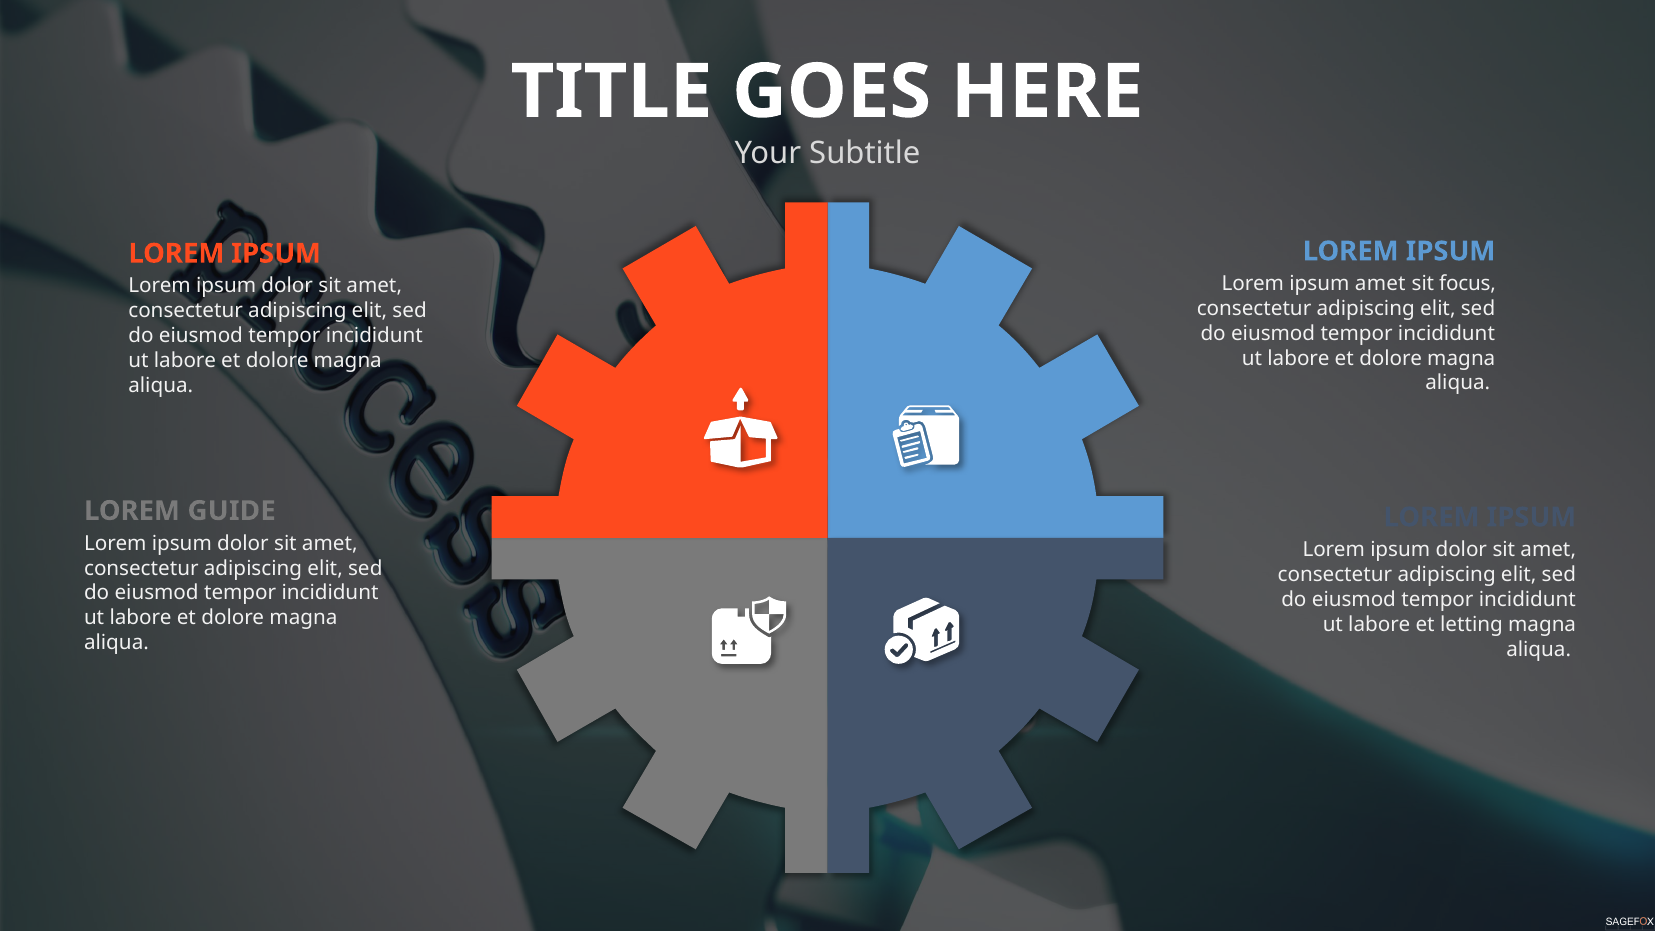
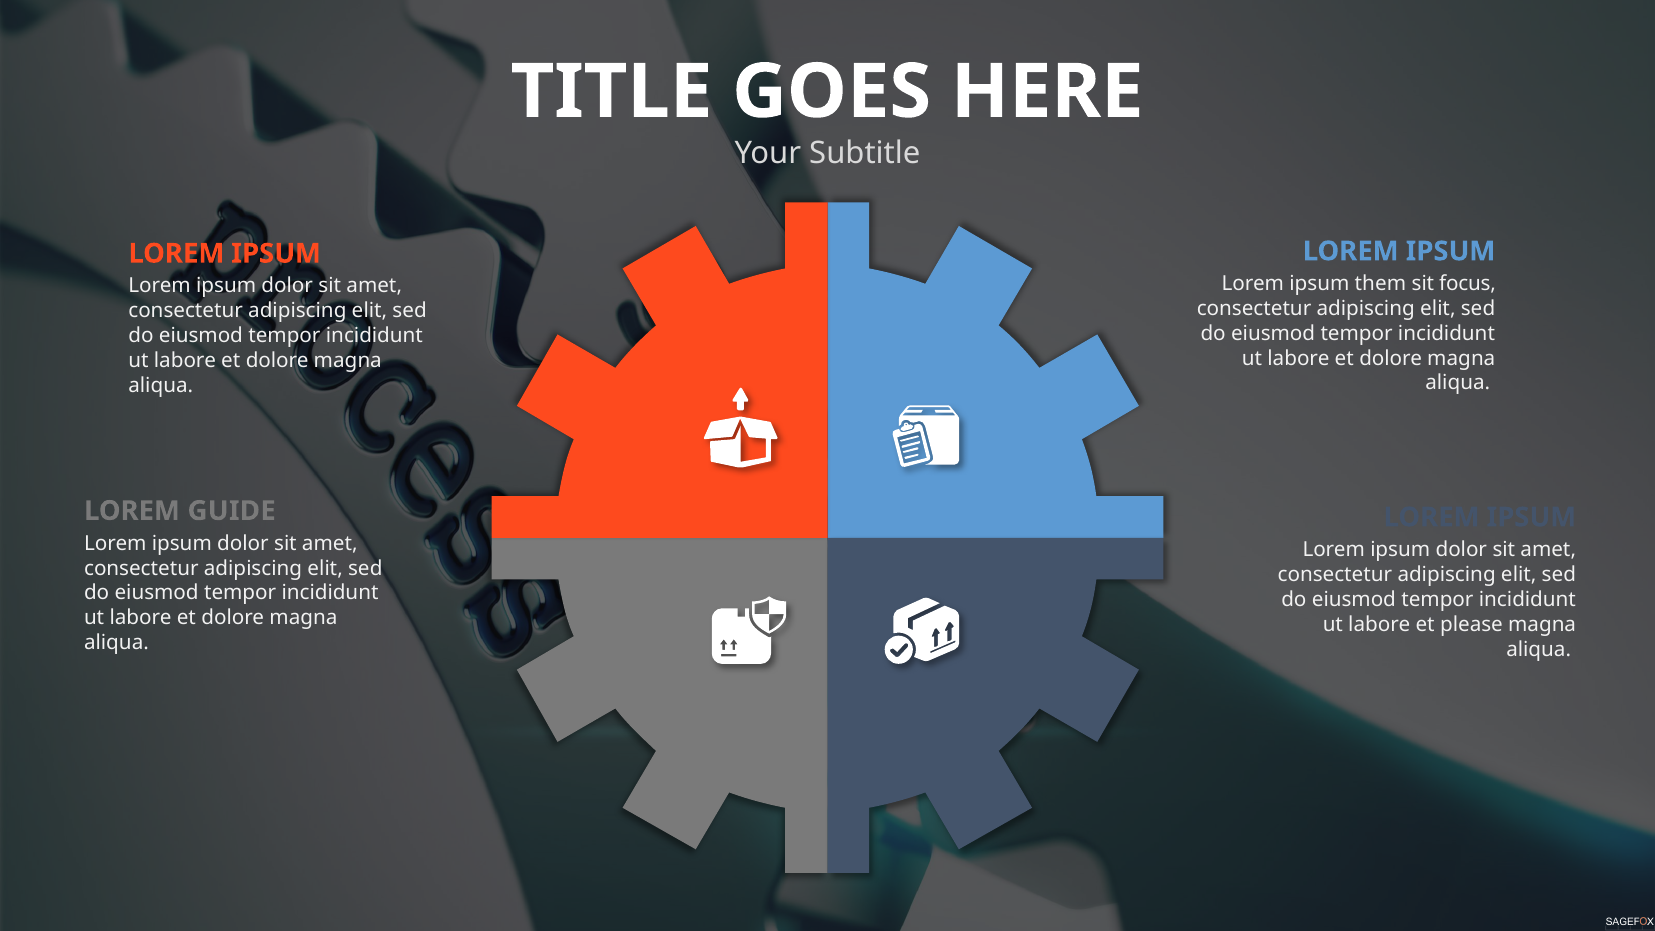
ipsum amet: amet -> them (1380, 284)
letting: letting -> please (1471, 624)
